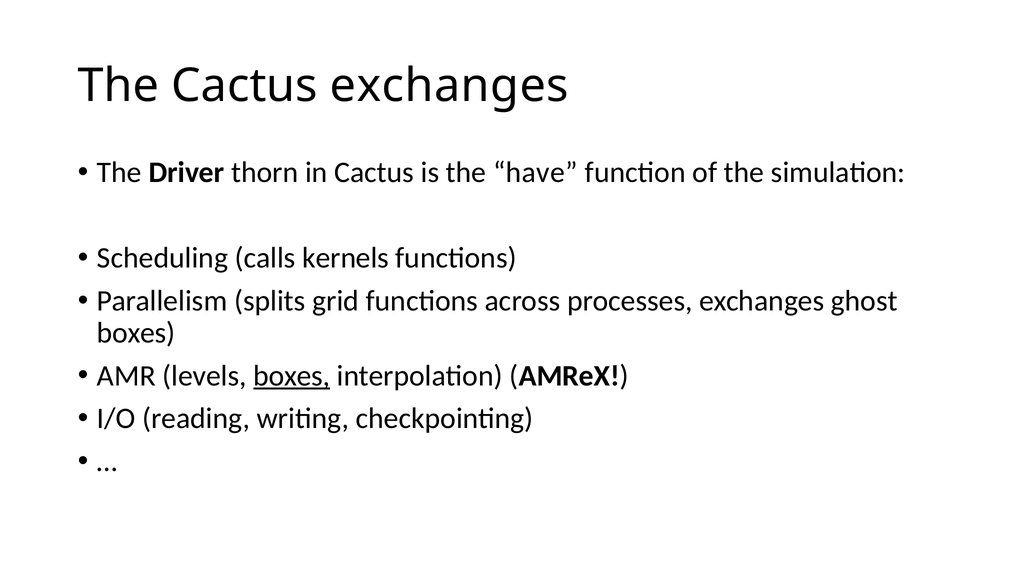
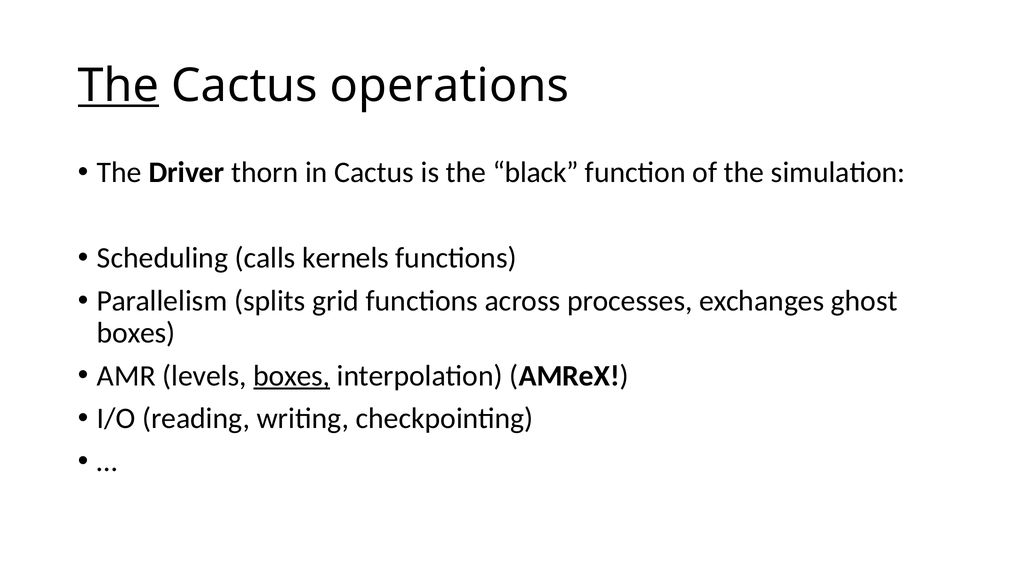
The underline: none -> present (118, 86)
Cactus exchanges: exchanges -> operations (449, 86)
have: have -> black (536, 173)
